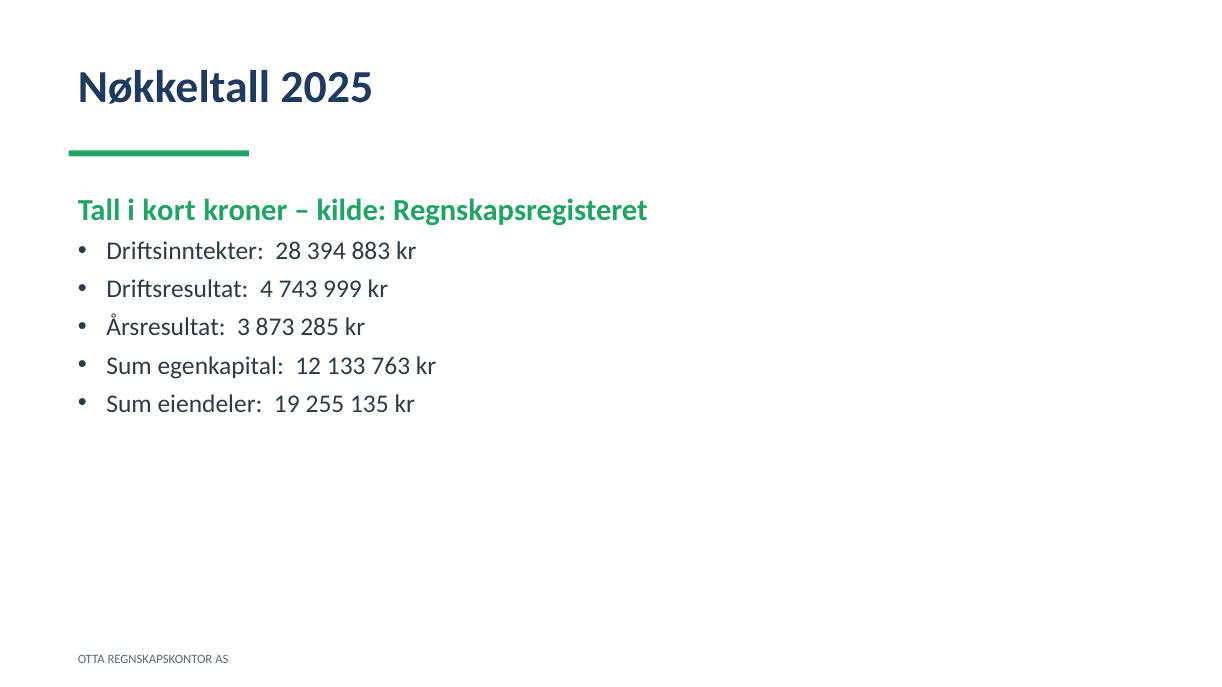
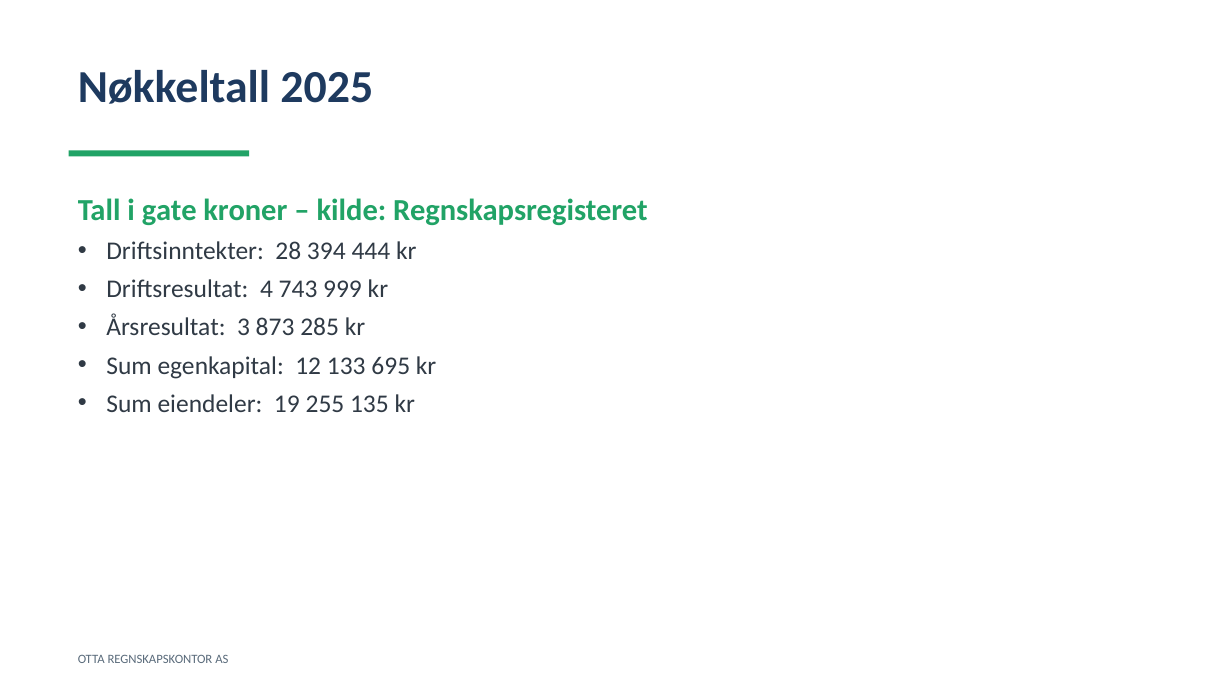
kort: kort -> gate (169, 210)
883: 883 -> 444 (371, 251)
763: 763 -> 695 (391, 366)
